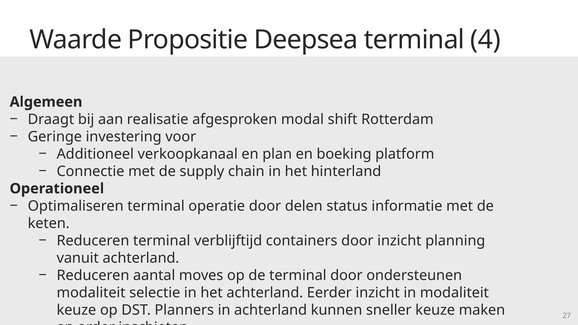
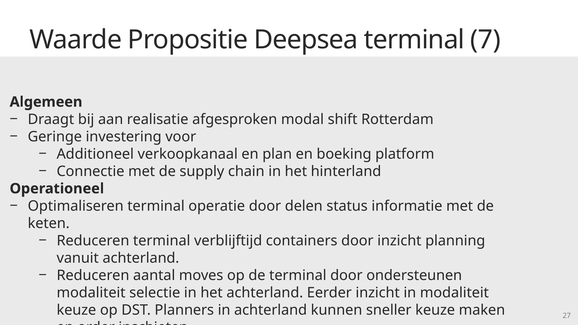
4: 4 -> 7 (486, 40)
